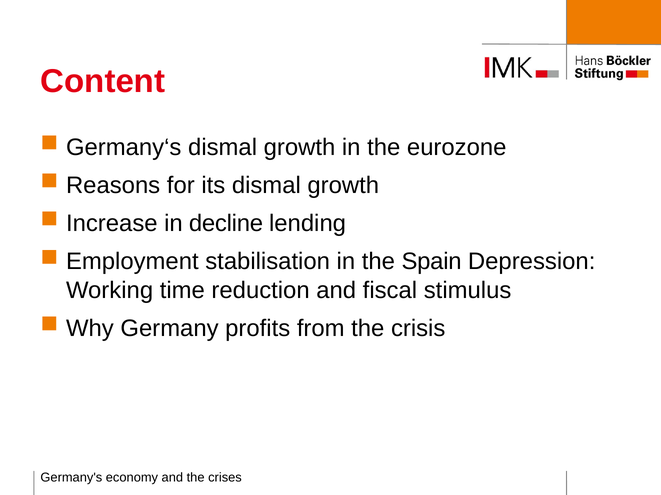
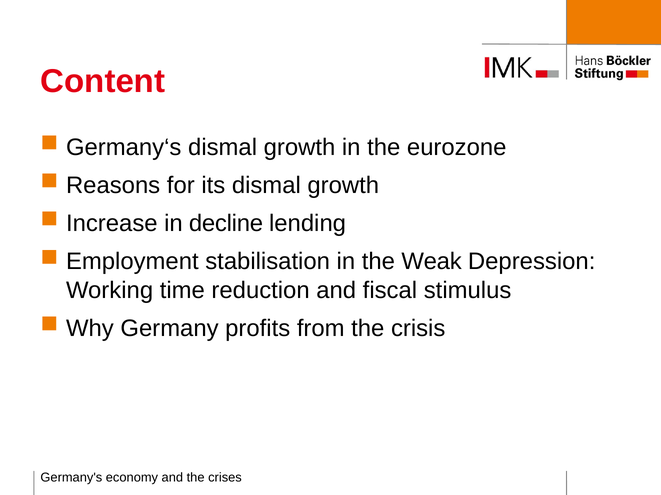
Spain: Spain -> Weak (432, 262)
